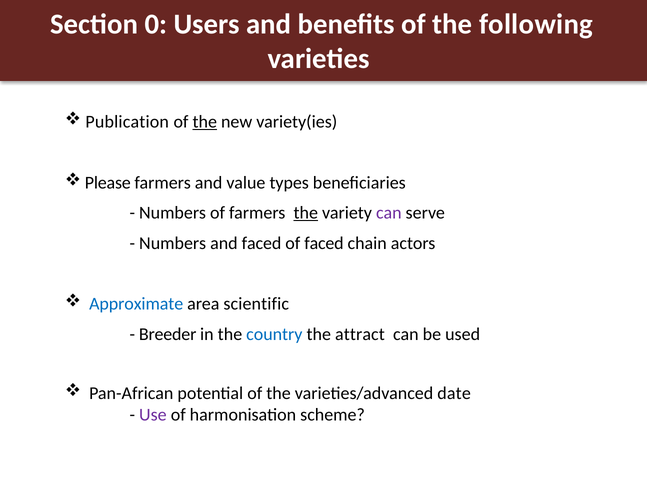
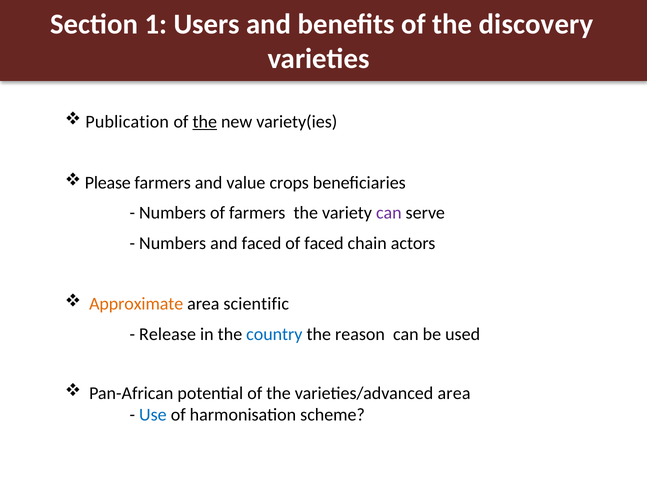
0: 0 -> 1 (156, 24)
following: following -> discovery (536, 24)
types: types -> crops (289, 182)
the underline: present -> none (306, 213)
Approximate colour: blue -> orange (136, 303)
Breeder: Breeder -> Release (168, 334)
attract: attract -> reason (360, 334)
varieties/advanced date: date -> area (454, 393)
Use colour: purple -> blue (153, 414)
